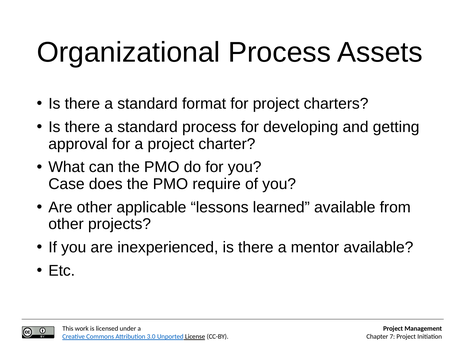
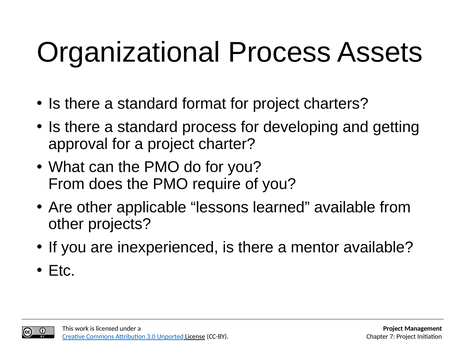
Case: Case -> From (66, 184)
